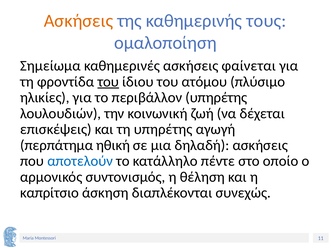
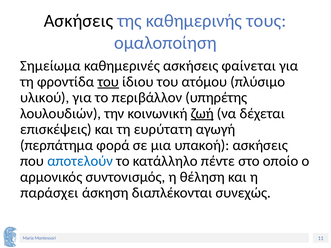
Ασκήσεις colour: orange -> black (79, 21)
ηλικίες: ηλικίες -> υλικού (45, 98)
ζωή underline: none -> present (202, 114)
τη υπηρέτης: υπηρέτης -> ευρύτατη (163, 129)
ηθική: ηθική -> φορά (113, 145)
δηλαδή: δηλαδή -> υπακοή (202, 145)
καπρίτσιο: καπρίτσιο -> παράσχει (49, 193)
